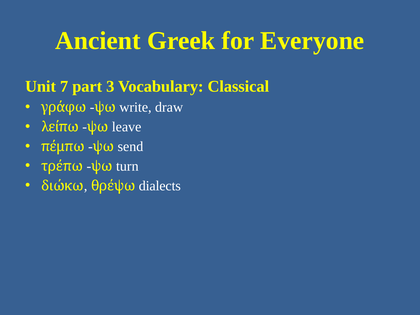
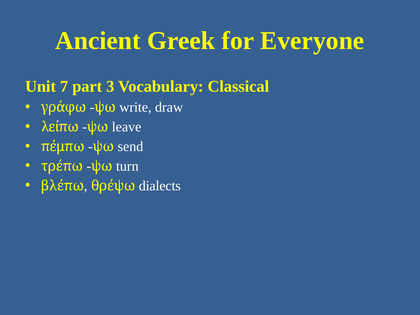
διώκω: διώκω -> βλέπω (62, 186)
